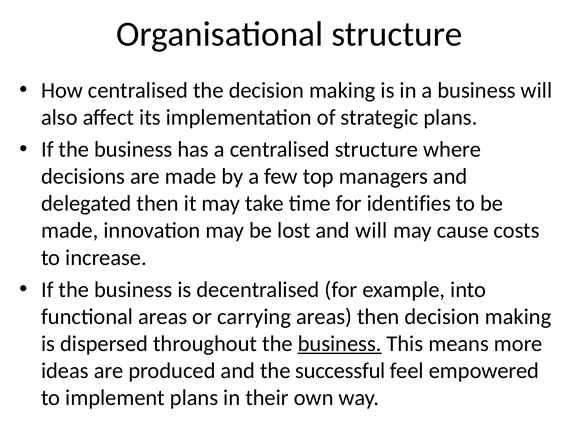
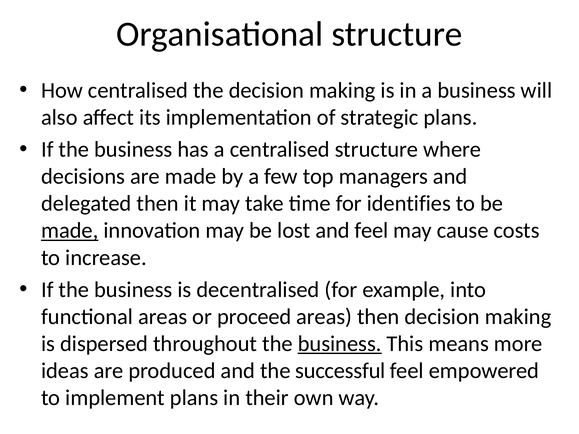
made underline: none -> present (70, 231)
and will: will -> feel (372, 231)
carrying: carrying -> proceed (254, 317)
